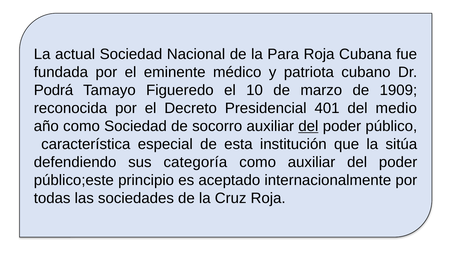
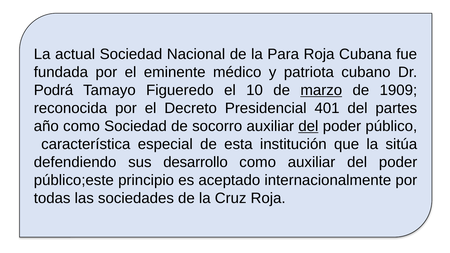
marzo underline: none -> present (321, 90)
medio: medio -> partes (396, 108)
categoría: categoría -> desarrollo (196, 162)
